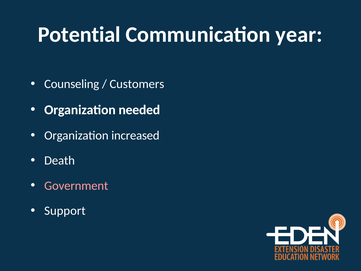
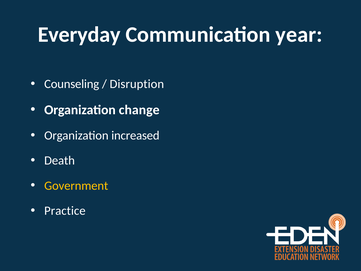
Potential: Potential -> Everyday (79, 35)
Customers: Customers -> Disruption (137, 84)
needed: needed -> change (139, 110)
Government colour: pink -> yellow (76, 186)
Support: Support -> Practice (65, 211)
